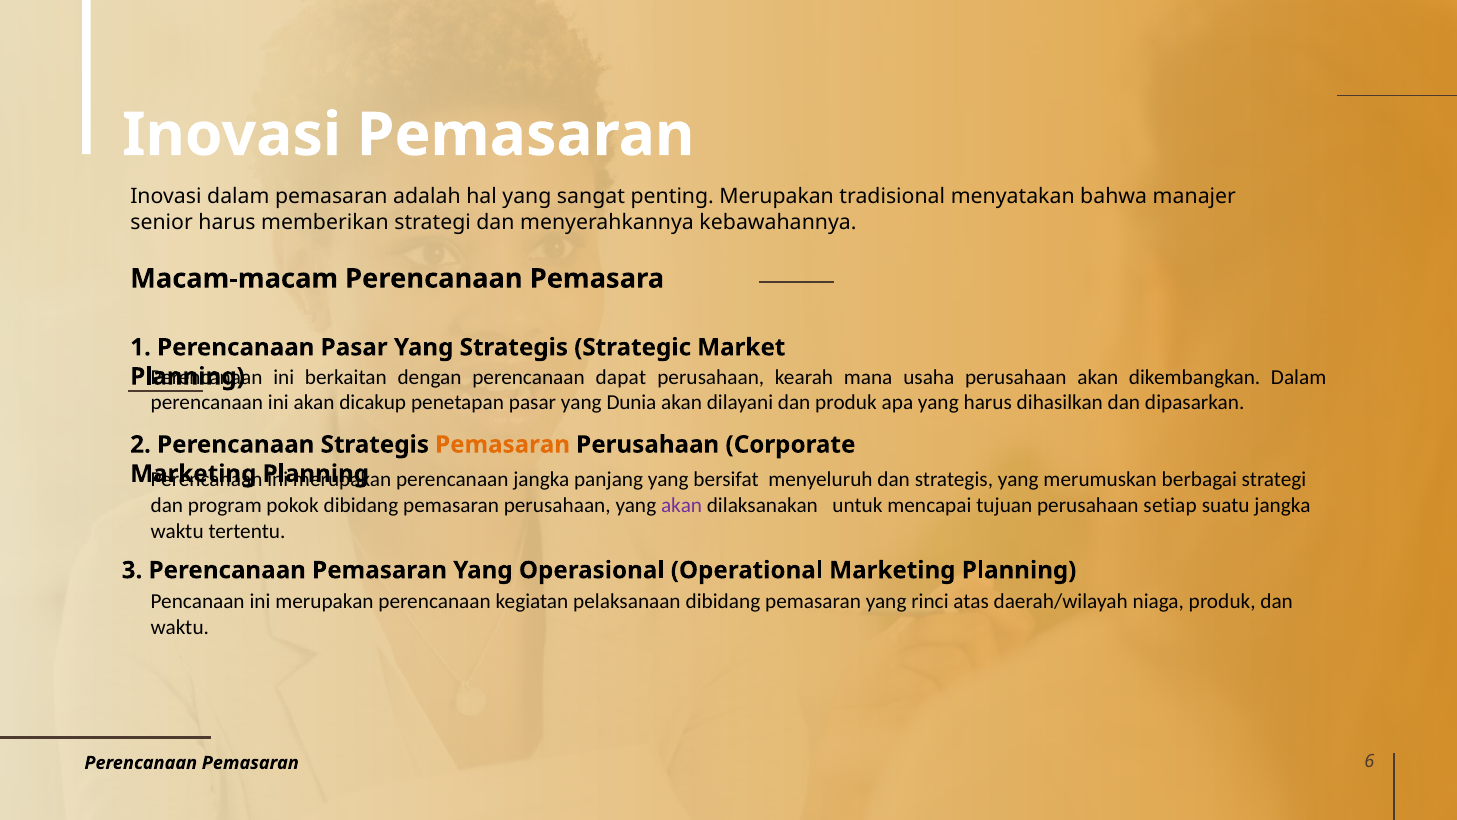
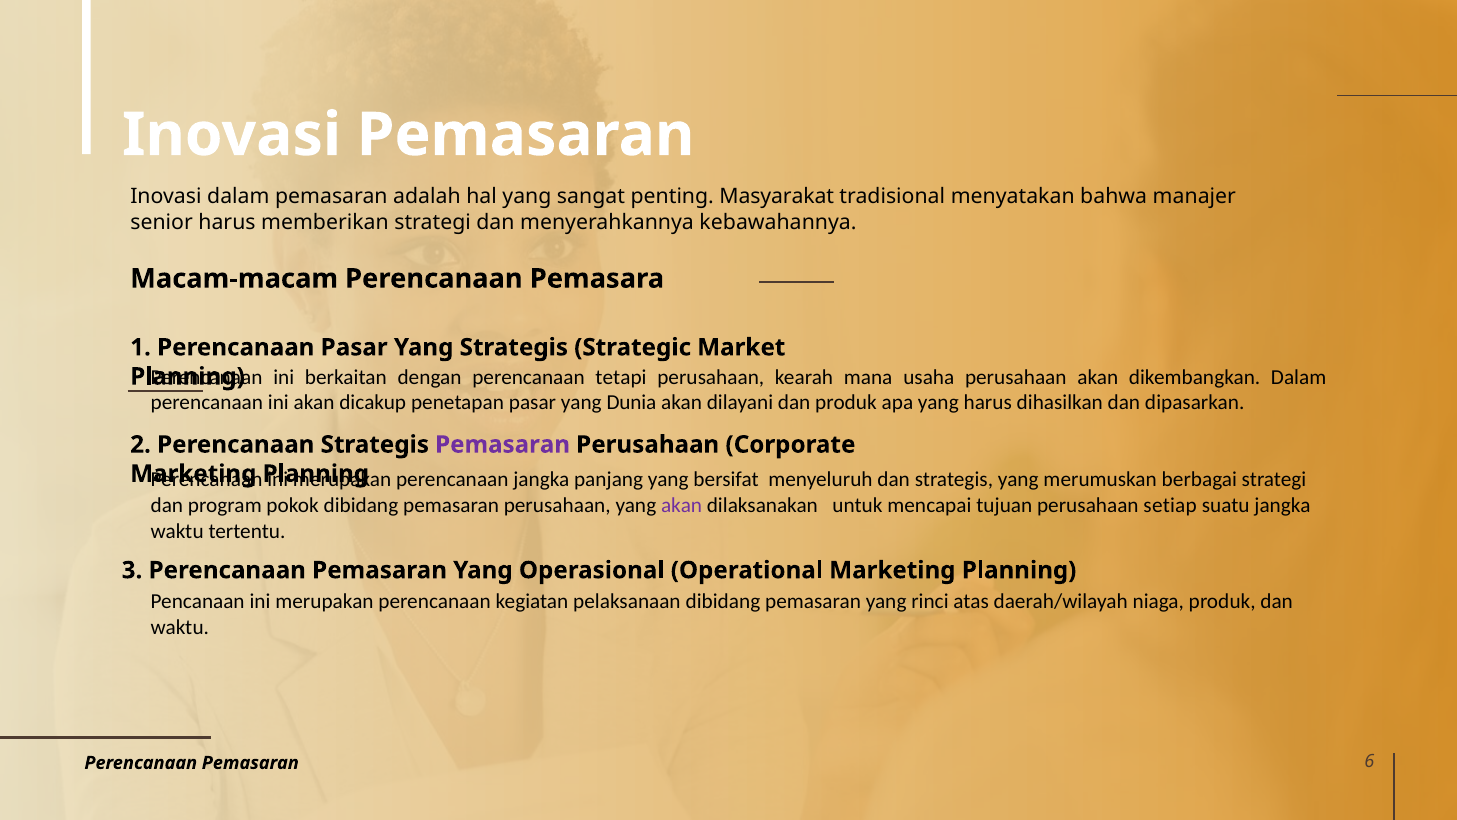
penting Merupakan: Merupakan -> Masyarakat (777, 196)
dapat: dapat -> tetapi (621, 377)
Pemasaran colour: orange -> purple (503, 444)
